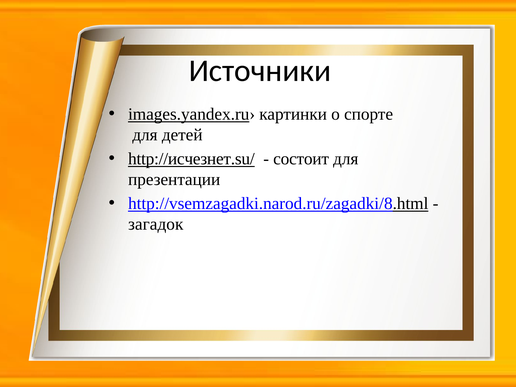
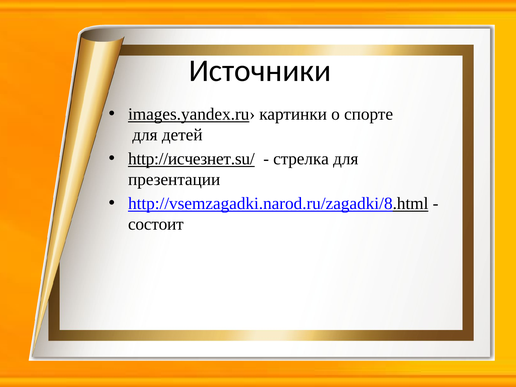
состоит: состоит -> стрелка (301, 159)
загадок: загадок -> состоит (156, 224)
